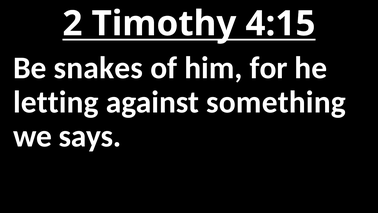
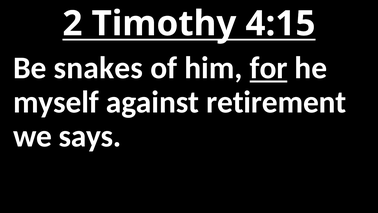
for underline: none -> present (269, 68)
letting: letting -> myself (56, 102)
something: something -> retirement (276, 102)
